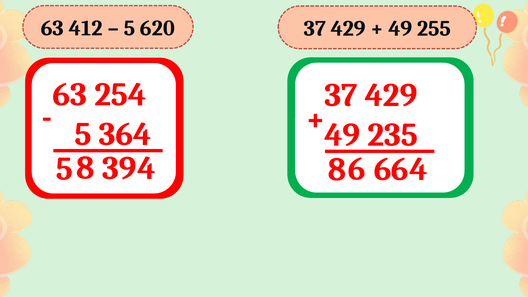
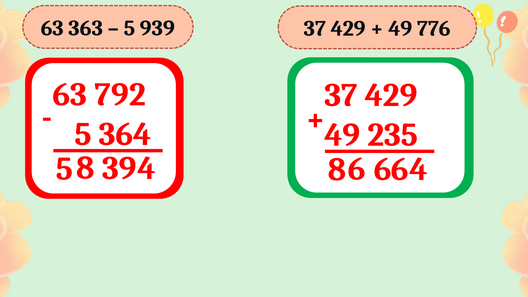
412: 412 -> 363 (86, 28)
620: 620 -> 939 (157, 28)
255: 255 -> 776 (434, 29)
254: 254 -> 792 (120, 95)
